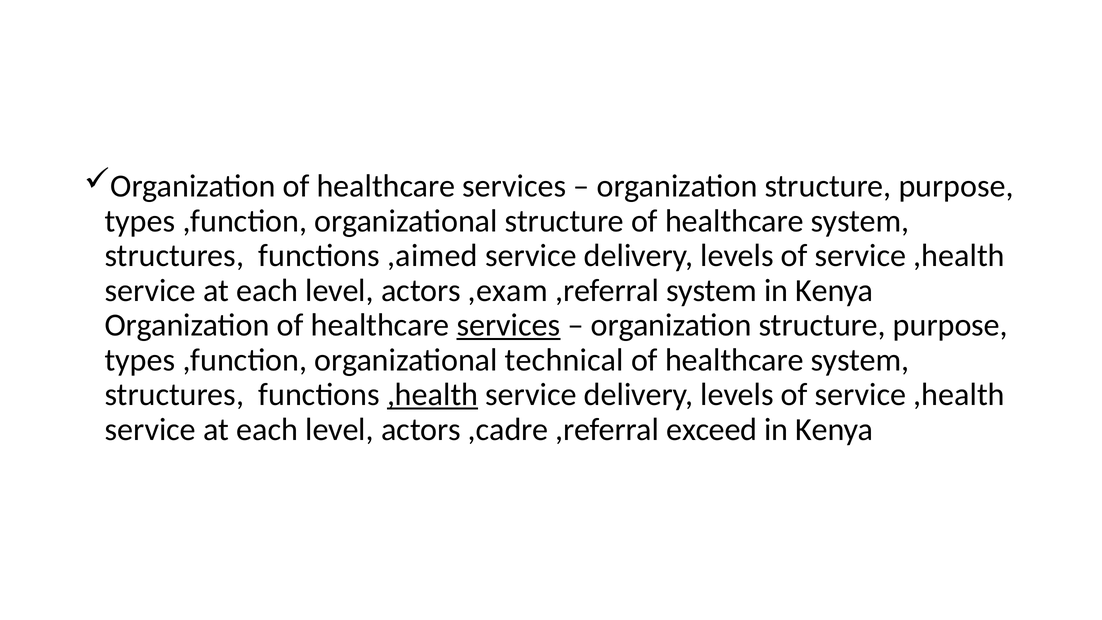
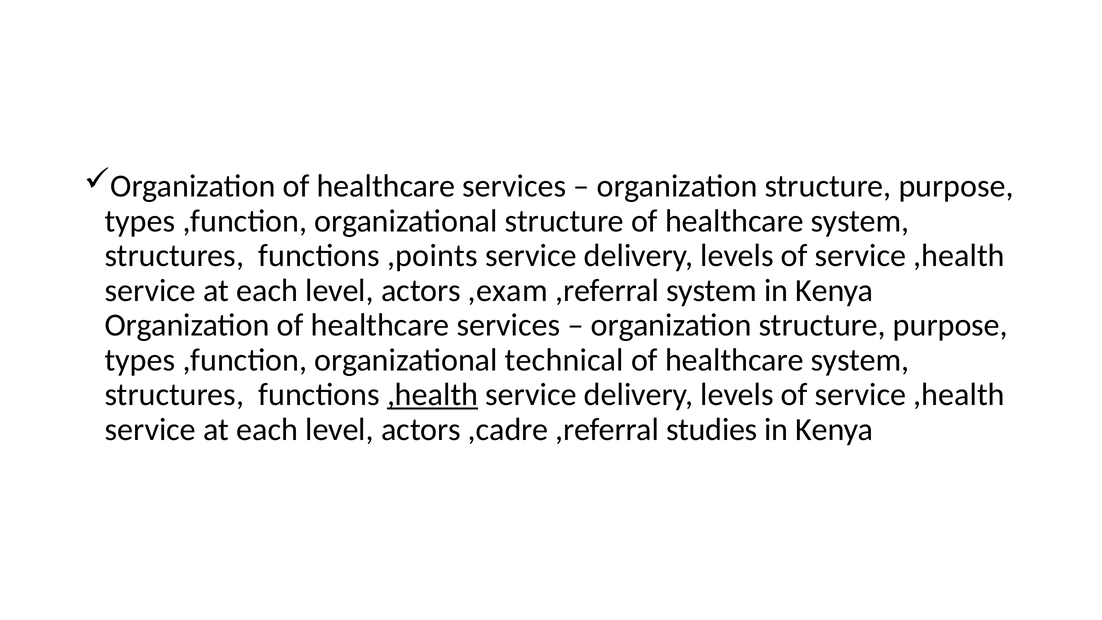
,aimed: ,aimed -> ,points (432, 256)
services underline: present -> none (508, 325)
exceed: exceed -> studies (712, 429)
